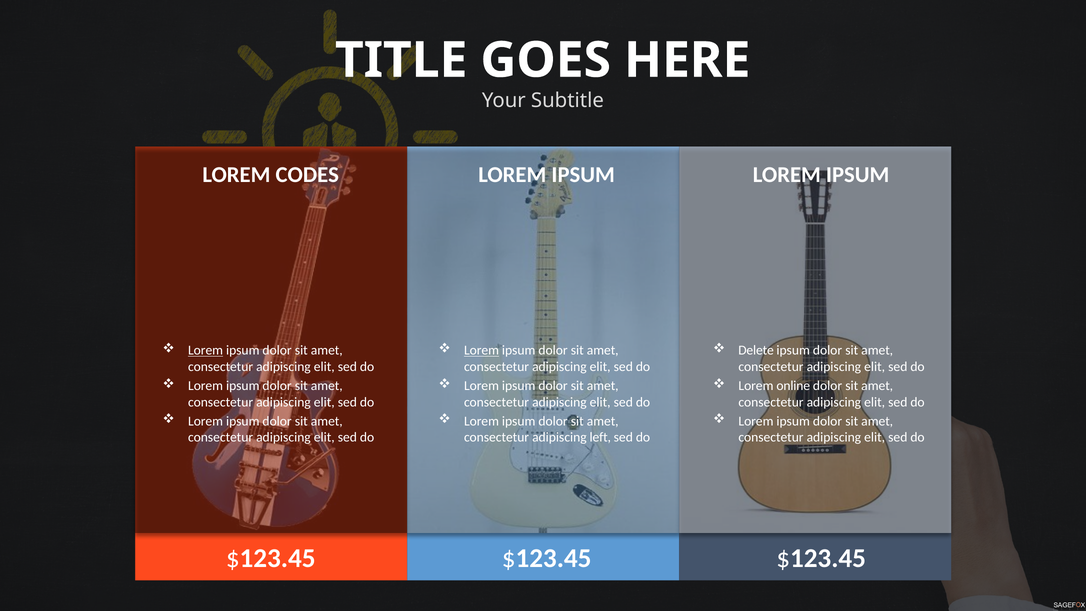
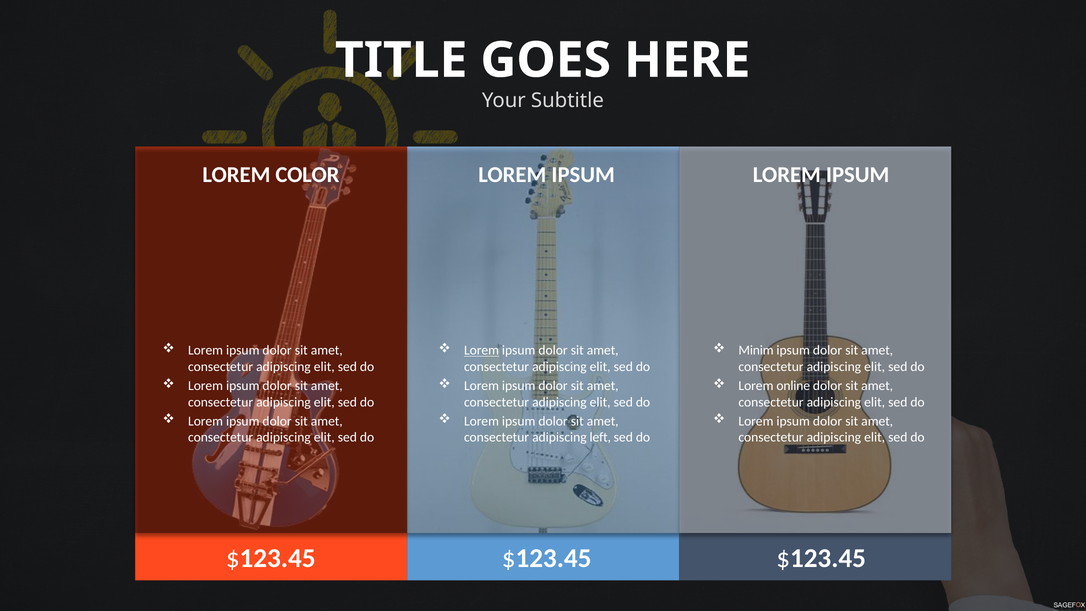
CODES: CODES -> COLOR (307, 175)
Lorem underline: present -> none (206, 350)
Delete: Delete -> Minim (756, 350)
